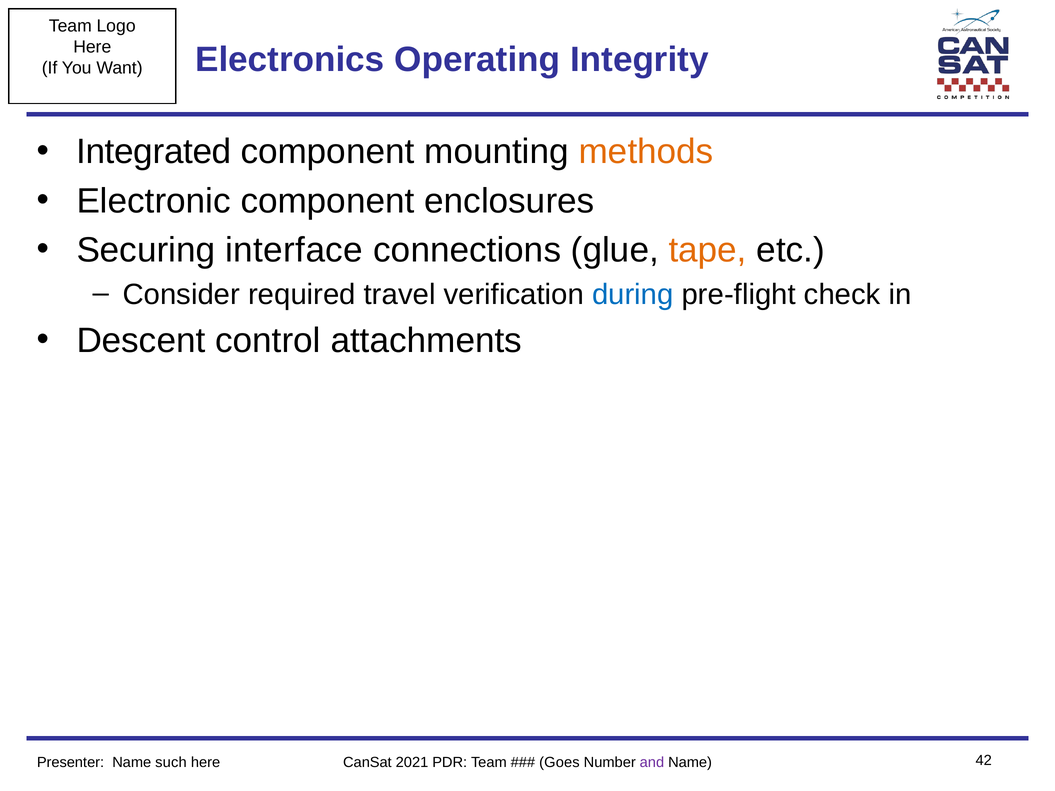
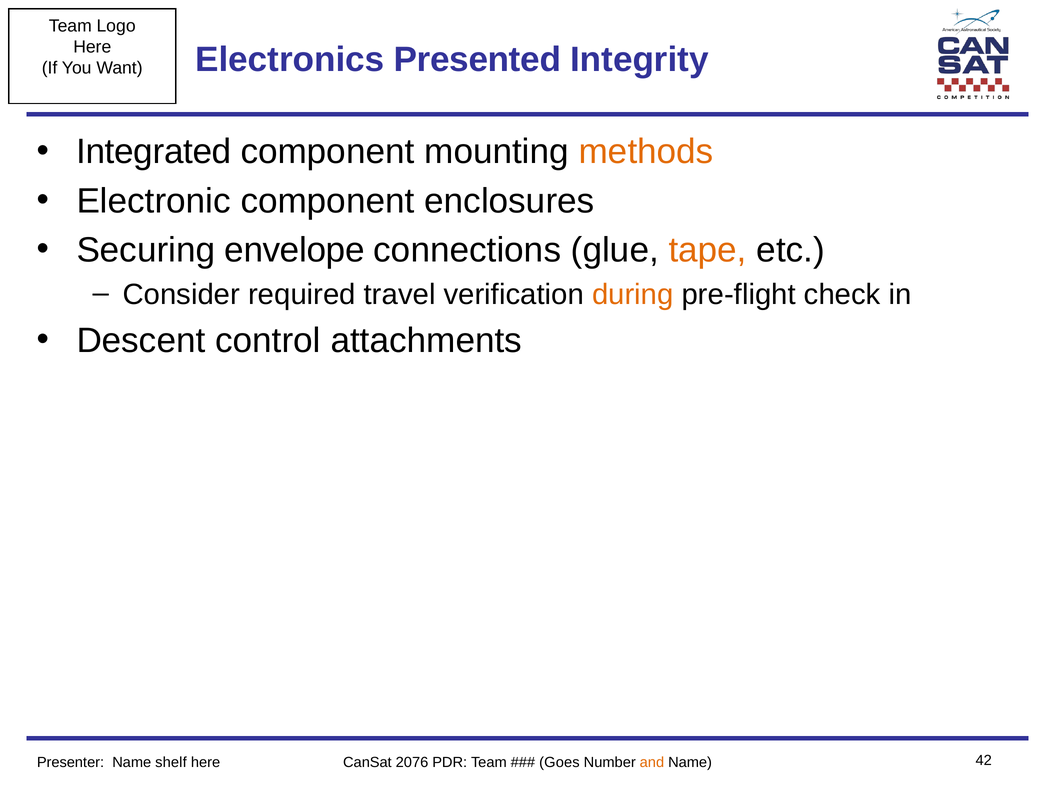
Operating: Operating -> Presented (477, 60)
interface: interface -> envelope (294, 250)
during colour: blue -> orange (633, 294)
such: such -> shelf (171, 762)
2021: 2021 -> 2076 (412, 762)
and colour: purple -> orange (652, 762)
